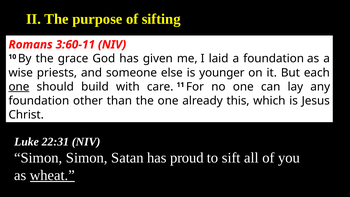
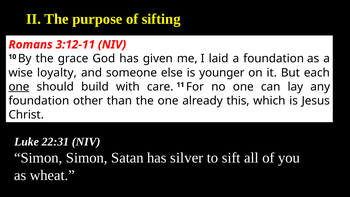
3:60-11: 3:60-11 -> 3:12-11 (75, 45)
priests: priests -> loyalty (57, 73)
proud: proud -> silver (187, 158)
wheat underline: present -> none (52, 175)
